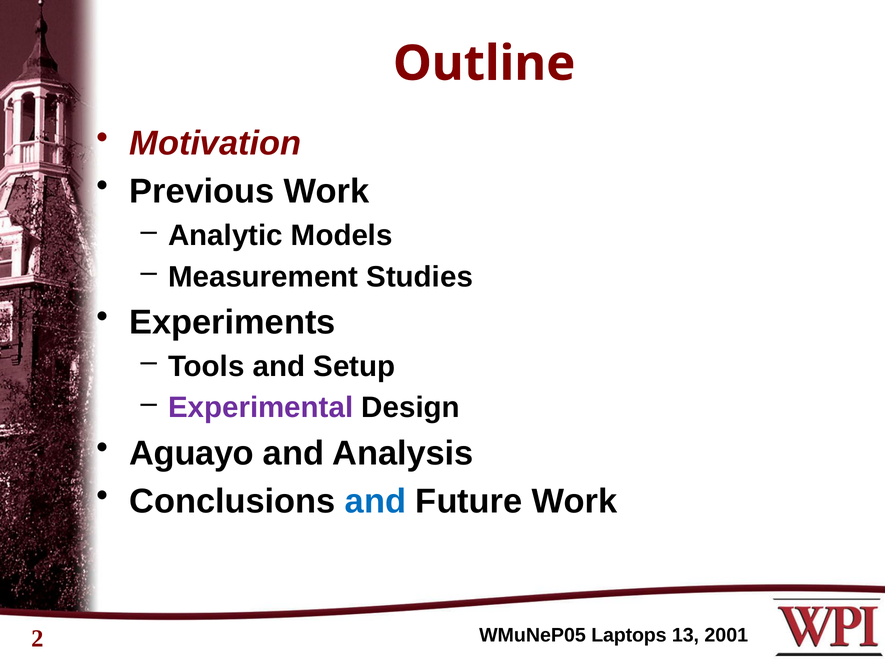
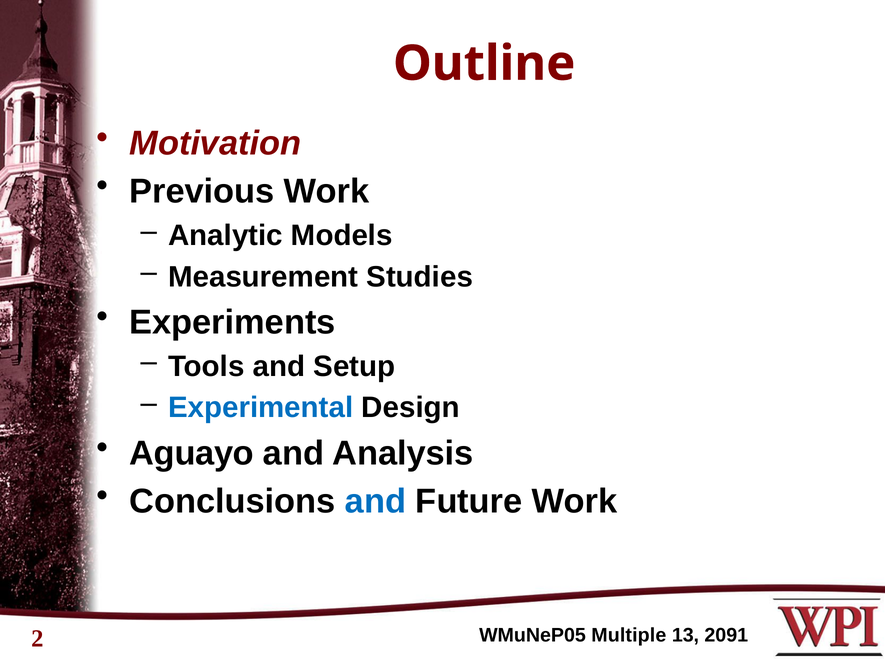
Experimental colour: purple -> blue (261, 408)
Laptops: Laptops -> Multiple (629, 635)
2001: 2001 -> 2091 (726, 635)
